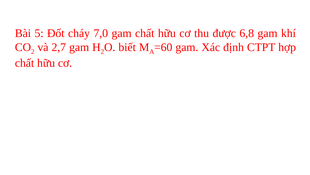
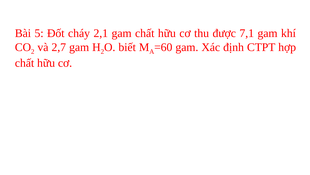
7,0: 7,0 -> 2,1 (101, 33)
6,8: 6,8 -> 7,1 (247, 33)
